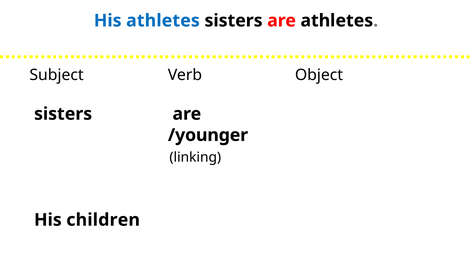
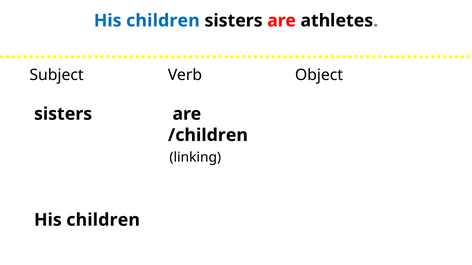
athletes: athletes -> children (163, 21)
/younger: /younger -> /children (208, 135)
